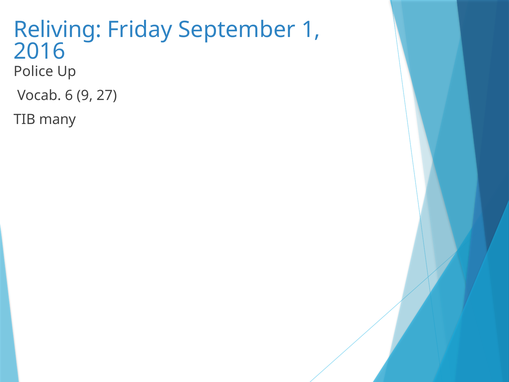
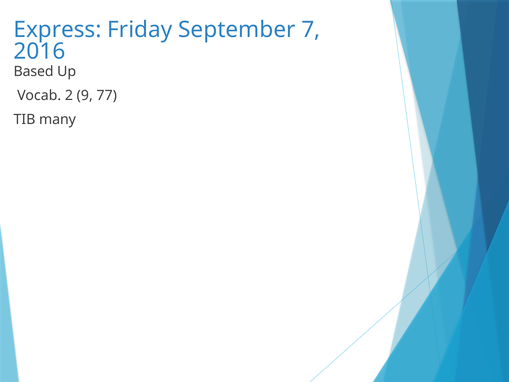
Reliving: Reliving -> Express (58, 30)
1: 1 -> 7 (311, 30)
Police: Police -> Based (34, 71)
6: 6 -> 2 (69, 95)
27: 27 -> 77 (107, 95)
